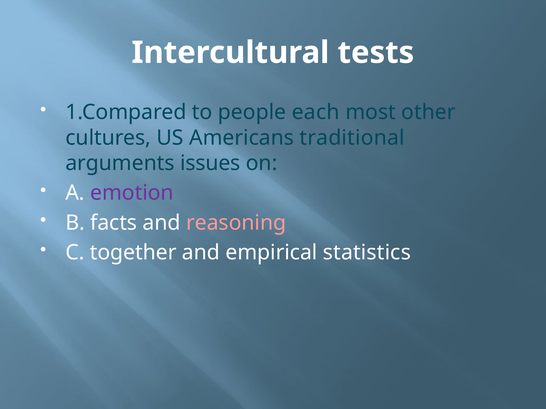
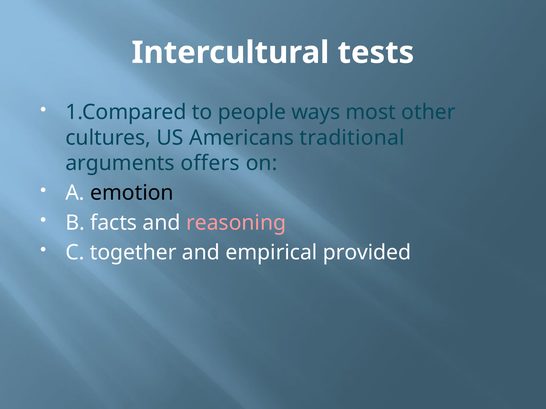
each: each -> ways (316, 112)
issues: issues -> offers (210, 163)
emotion colour: purple -> black (132, 193)
statistics: statistics -> provided (367, 253)
